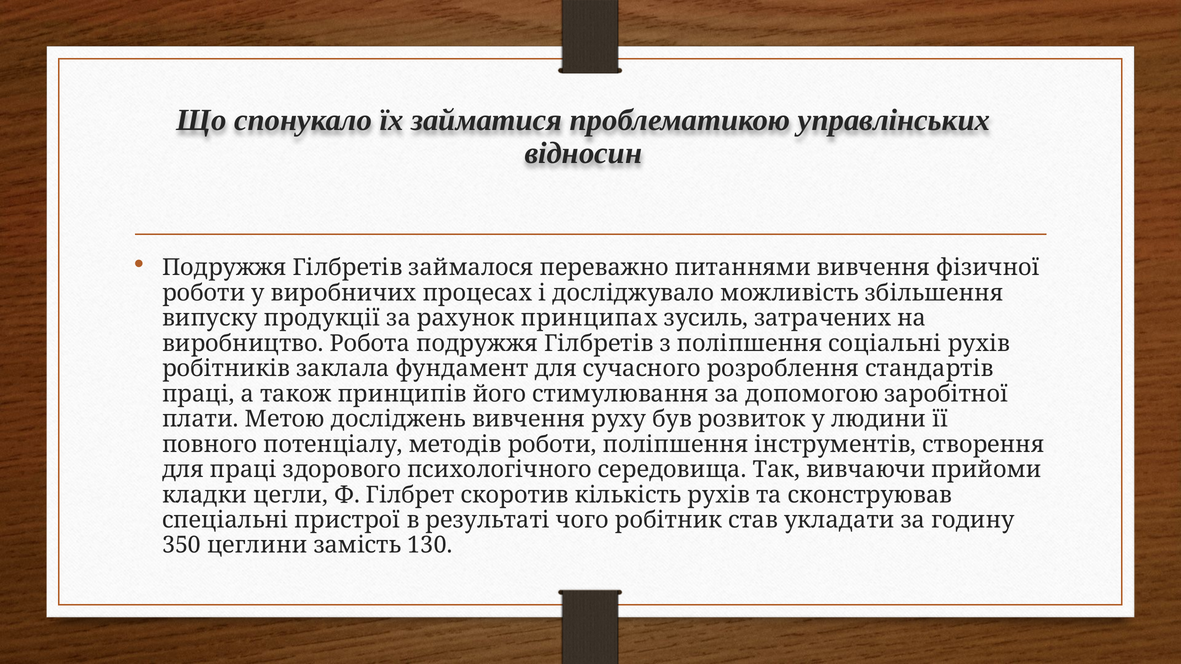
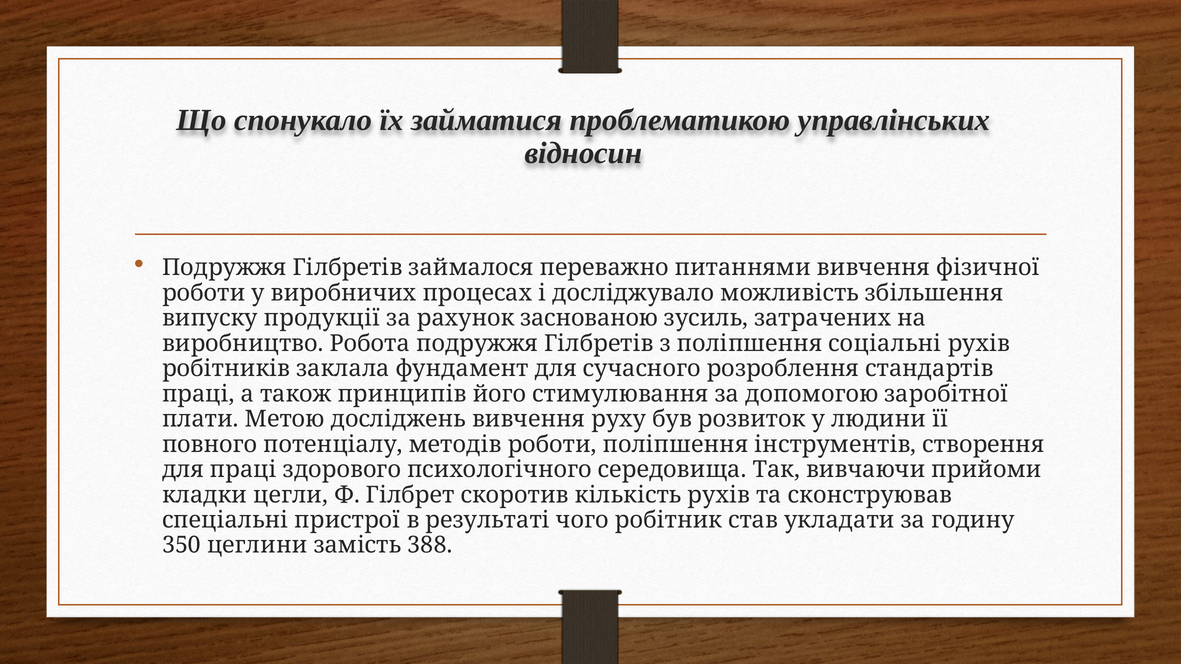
принципах: принципах -> заснованою (589, 318)
130: 130 -> 388 (430, 546)
